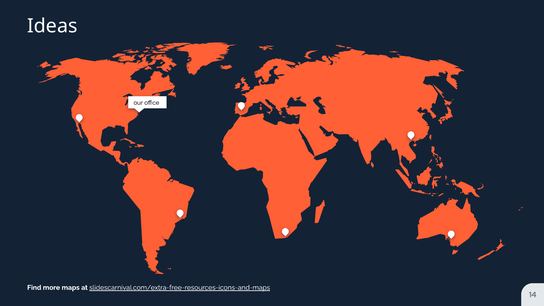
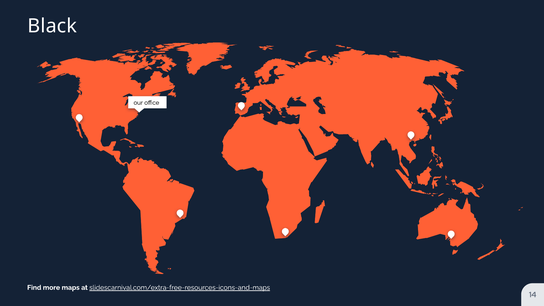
Ideas: Ideas -> Black (52, 26)
